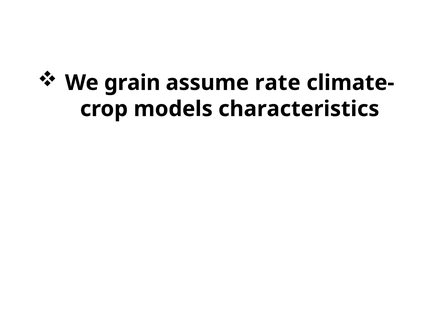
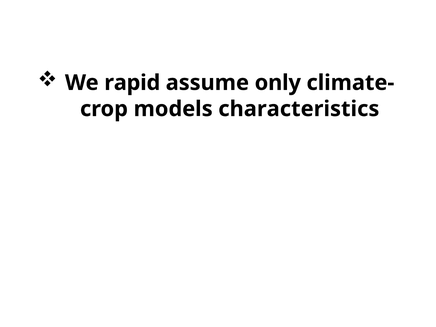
grain: grain -> rapid (132, 83)
rate: rate -> only (278, 83)
